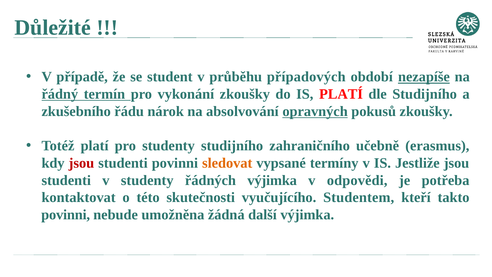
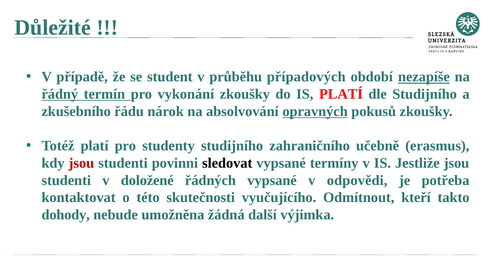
sledovat colour: orange -> black (227, 163)
v studenty: studenty -> doložené (147, 180)
řádných výjimka: výjimka -> vypsané (272, 180)
Studentem: Studentem -> Odmítnout (359, 197)
povinni: povinni -> dohody (66, 215)
